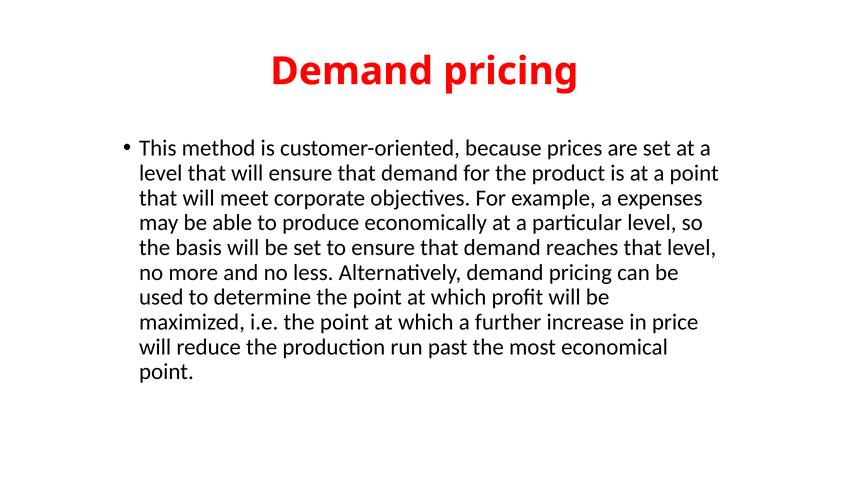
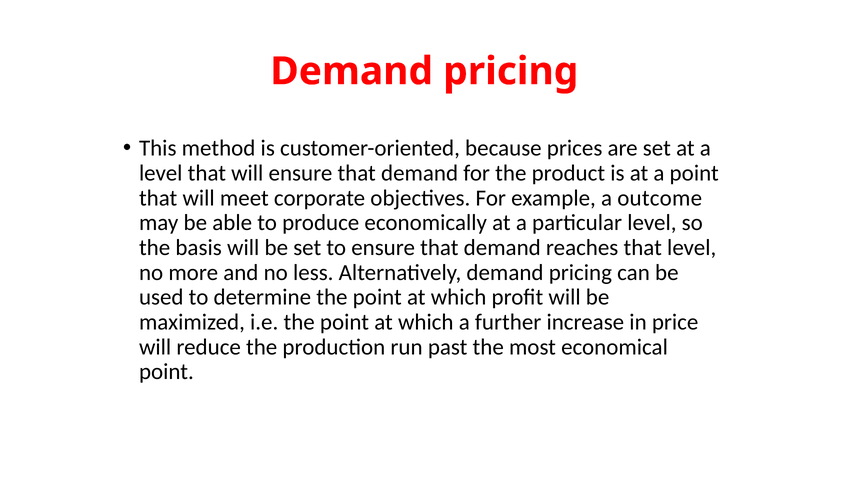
expenses: expenses -> outcome (660, 198)
